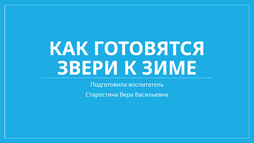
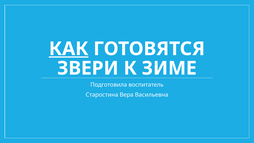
КАК underline: none -> present (69, 49)
